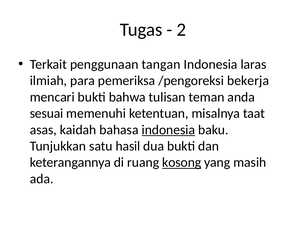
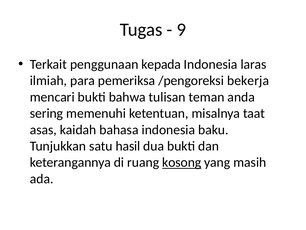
2: 2 -> 9 (181, 30)
tangan: tangan -> kepada (161, 64)
sesuai: sesuai -> sering (46, 113)
indonesia underline: present -> none (168, 129)
